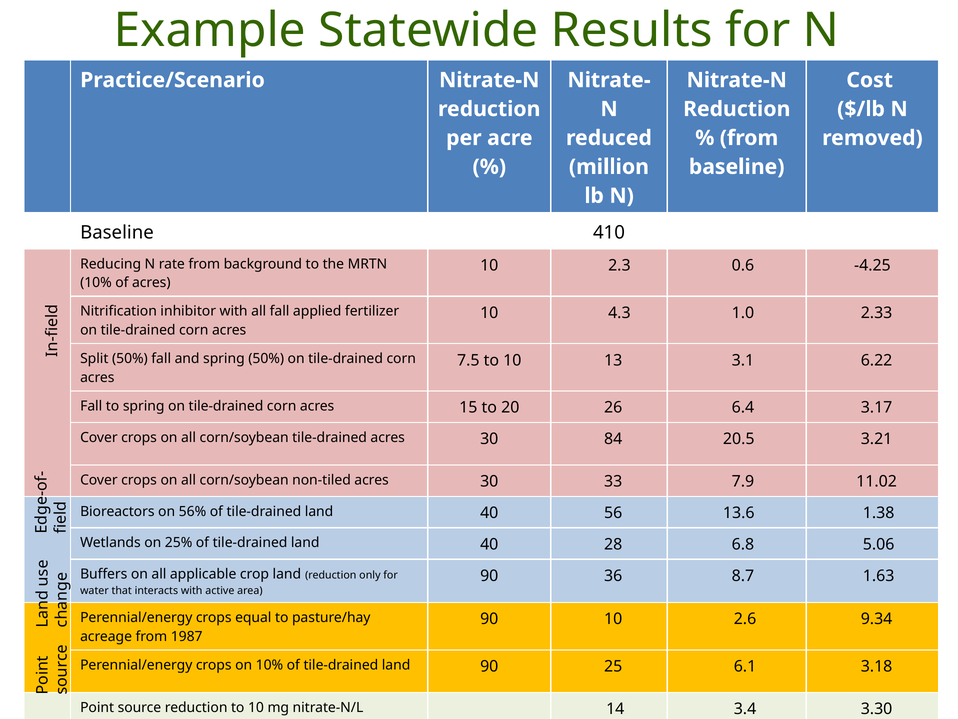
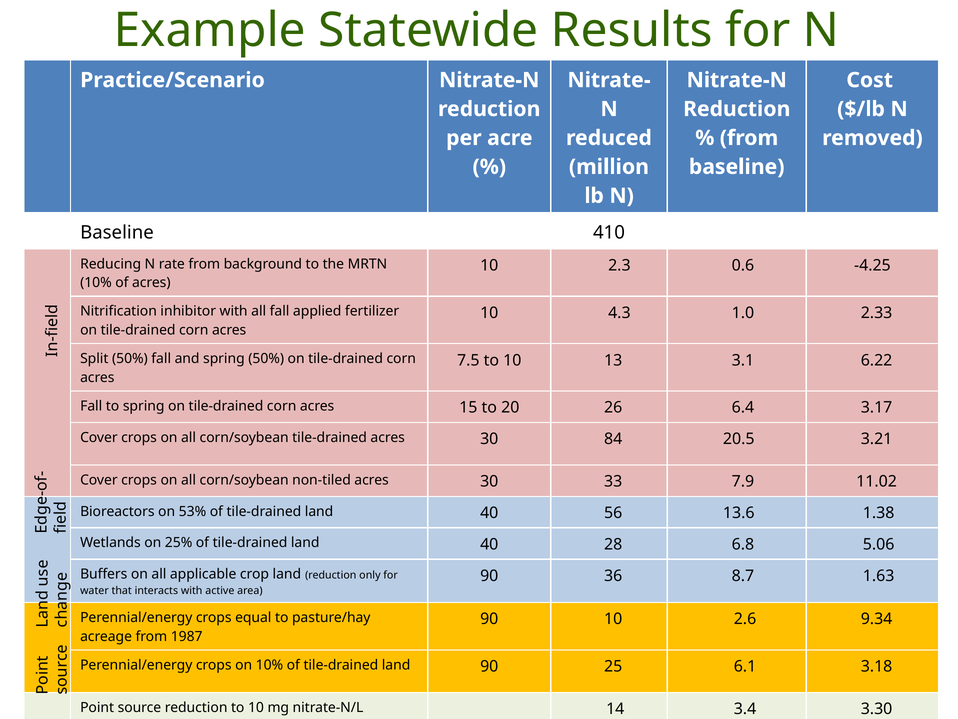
56%: 56% -> 53% (192, 511)
